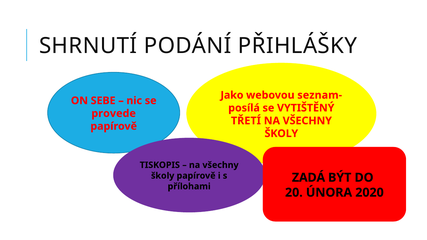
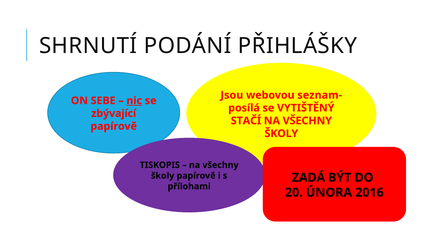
Jako: Jako -> Jsou (232, 95)
nic underline: none -> present (134, 101)
provede: provede -> zbývající (114, 114)
TŘETÍ: TŘETÍ -> STAČÍ (246, 121)
2020: 2020 -> 2016 (370, 193)
